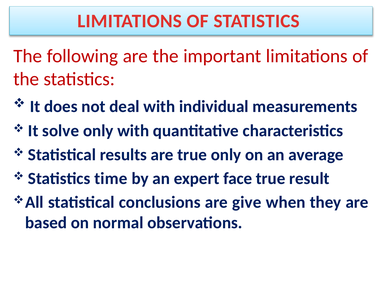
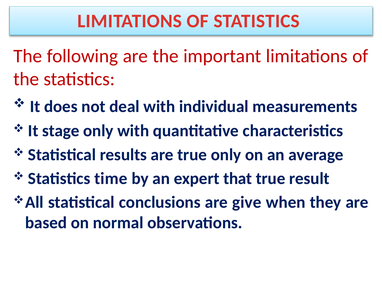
solve: solve -> stage (61, 131)
face: face -> that (238, 178)
